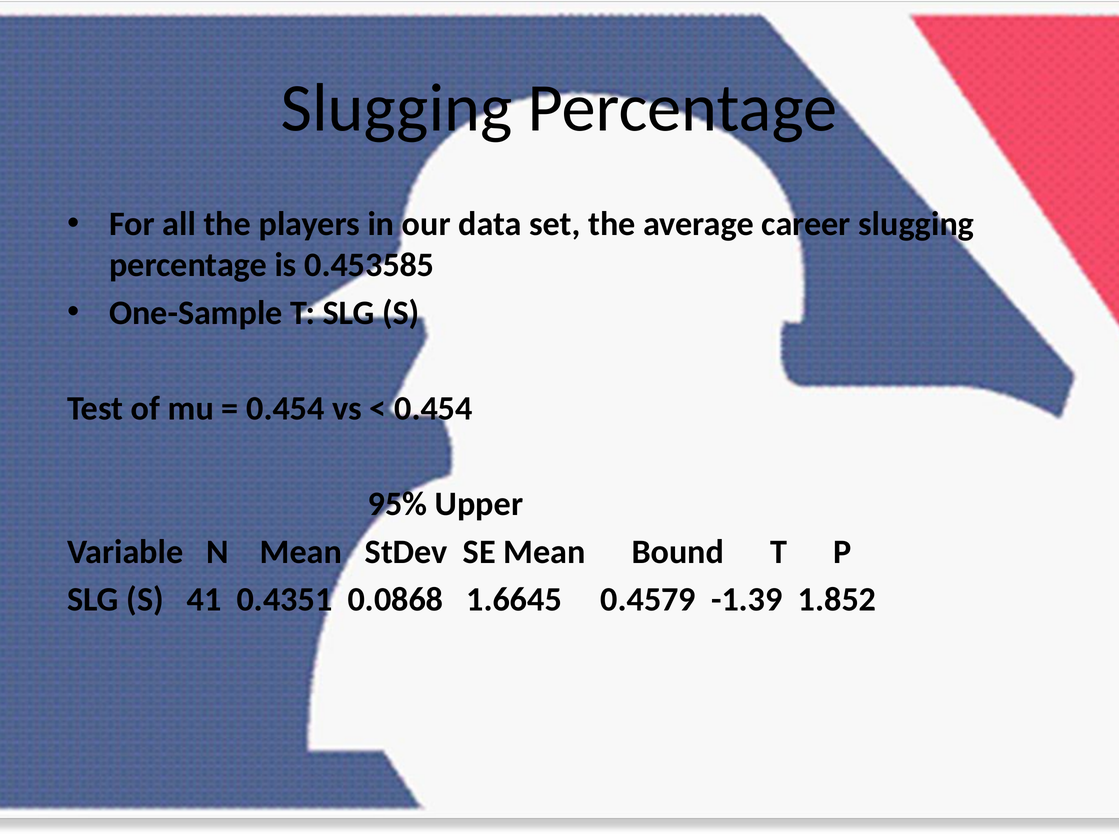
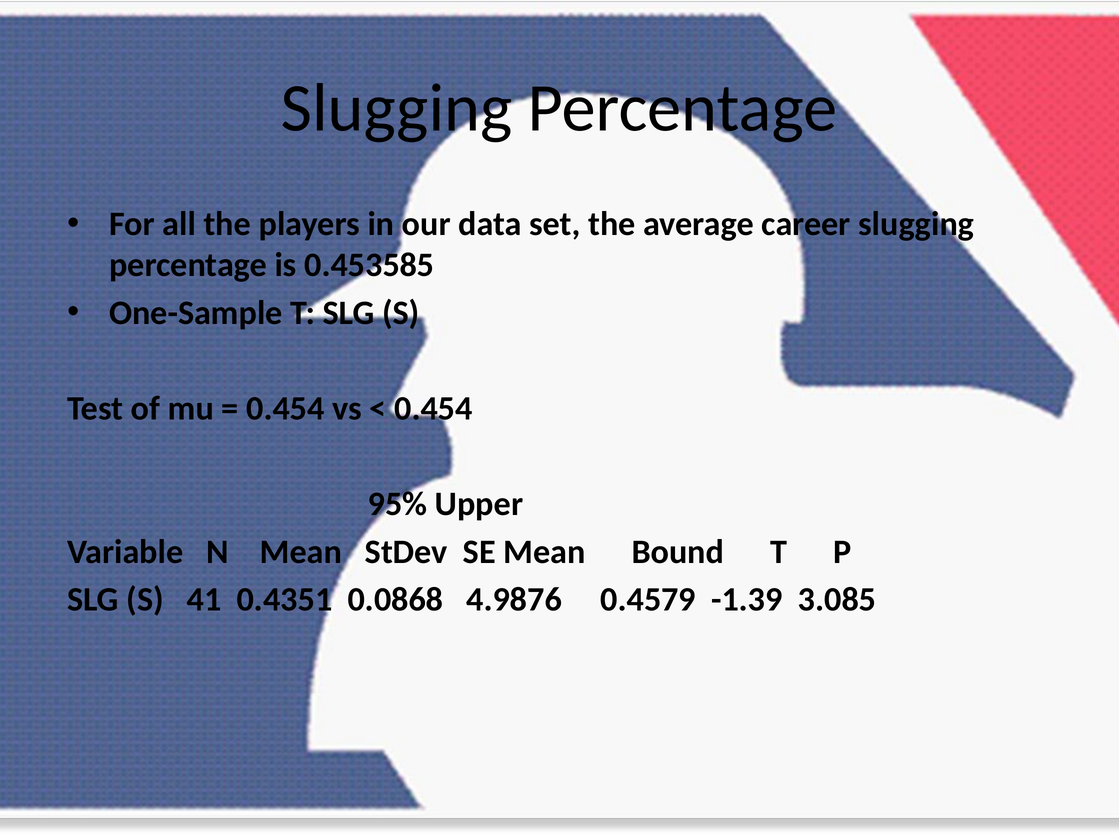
1.6645: 1.6645 -> 4.9876 (514, 600)
1.852: 1.852 -> 3.085 (837, 600)
